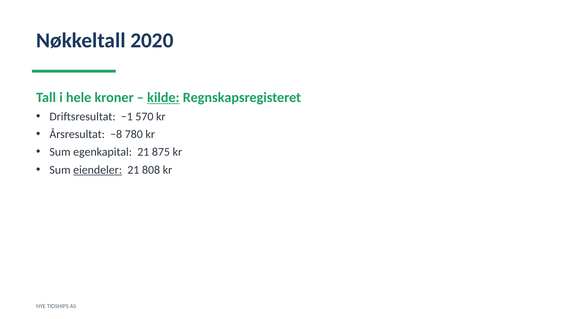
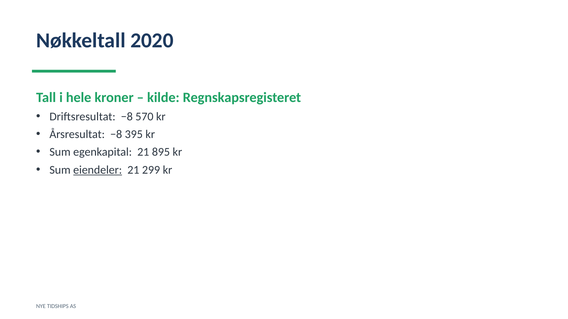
kilde underline: present -> none (163, 98)
Driftsresultat −1: −1 -> −8 (127, 117)
780: 780 -> 395 (134, 135)
875: 875 -> 895 (161, 152)
808: 808 -> 299 (151, 170)
